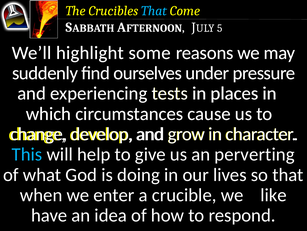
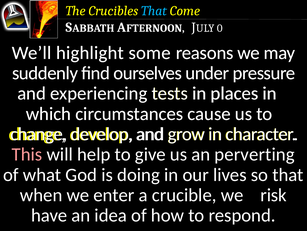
5: 5 -> 0 (220, 28)
This colour: light blue -> pink (27, 154)
like: like -> risk (274, 194)
